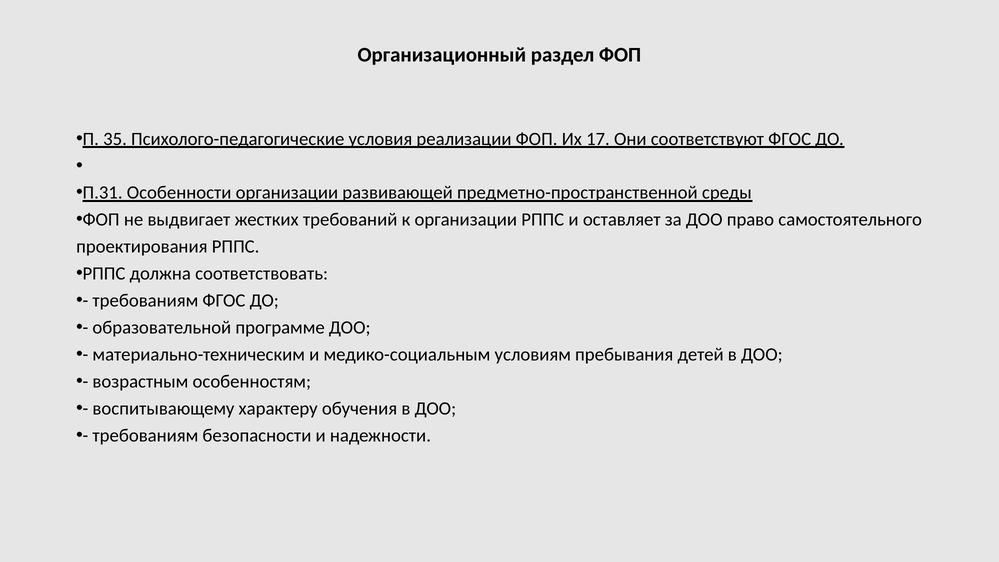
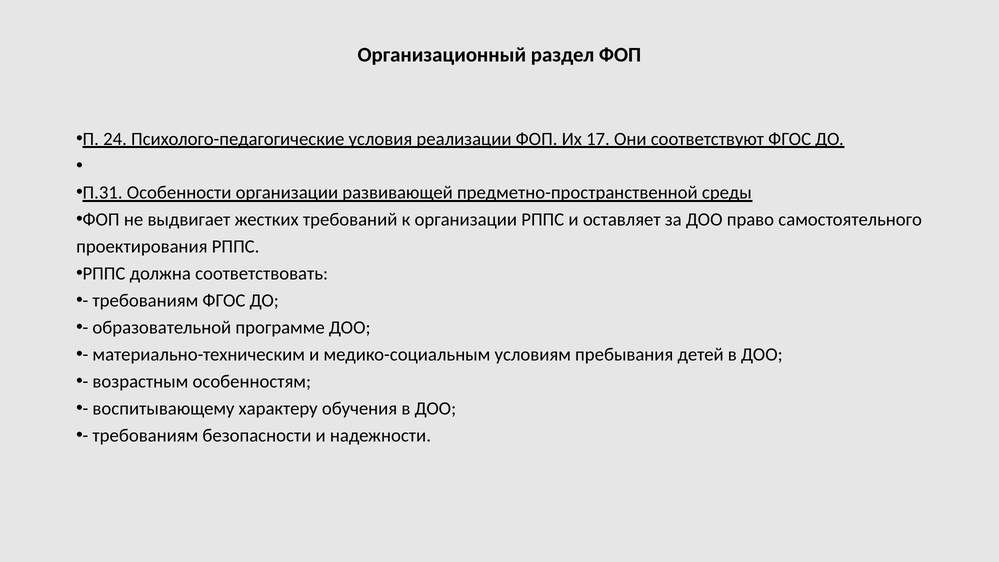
35: 35 -> 24 (115, 139)
